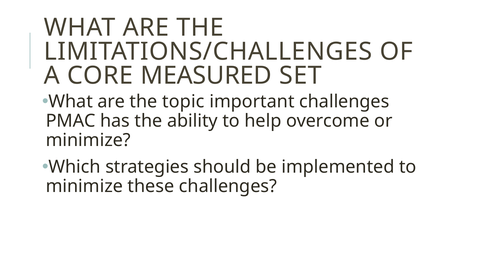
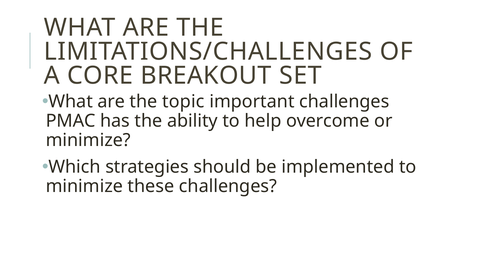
MEASURED: MEASURED -> BREAKOUT (206, 76)
